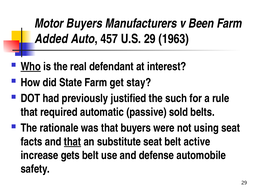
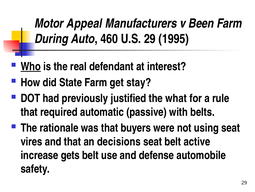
Motor Buyers: Buyers -> Appeal (84, 23)
Added: Added -> During (51, 39)
457: 457 -> 460 (109, 39)
1963: 1963 -> 1995 (174, 39)
such: such -> what (176, 98)
sold: sold -> with (178, 112)
facts: facts -> vires (31, 141)
that underline: present -> none (73, 141)
substitute: substitute -> decisions (119, 141)
